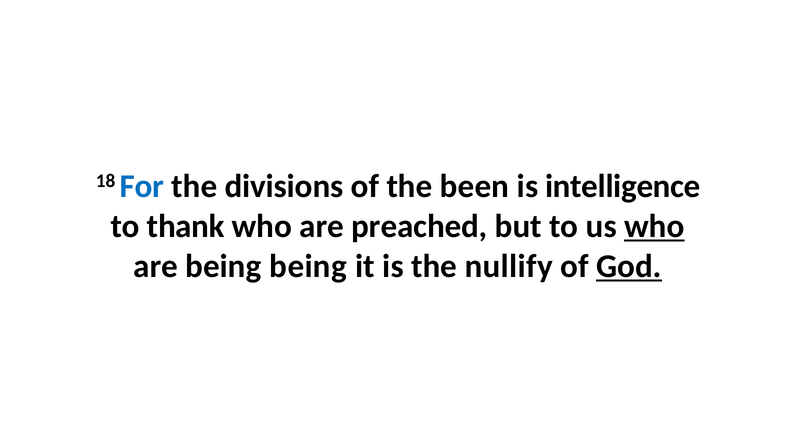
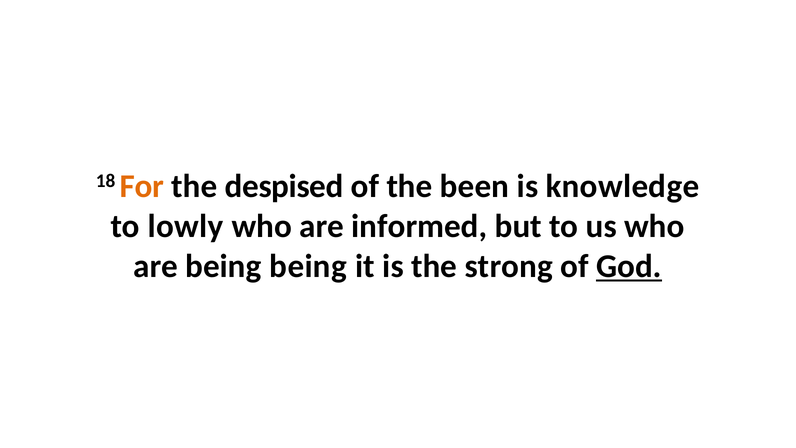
For colour: blue -> orange (142, 186)
divisions: divisions -> despised (284, 186)
intelligence: intelligence -> knowledge (622, 186)
thank: thank -> lowly (186, 226)
preached: preached -> informed (419, 226)
who underline: present -> none (654, 226)
nullify: nullify -> strong (509, 266)
